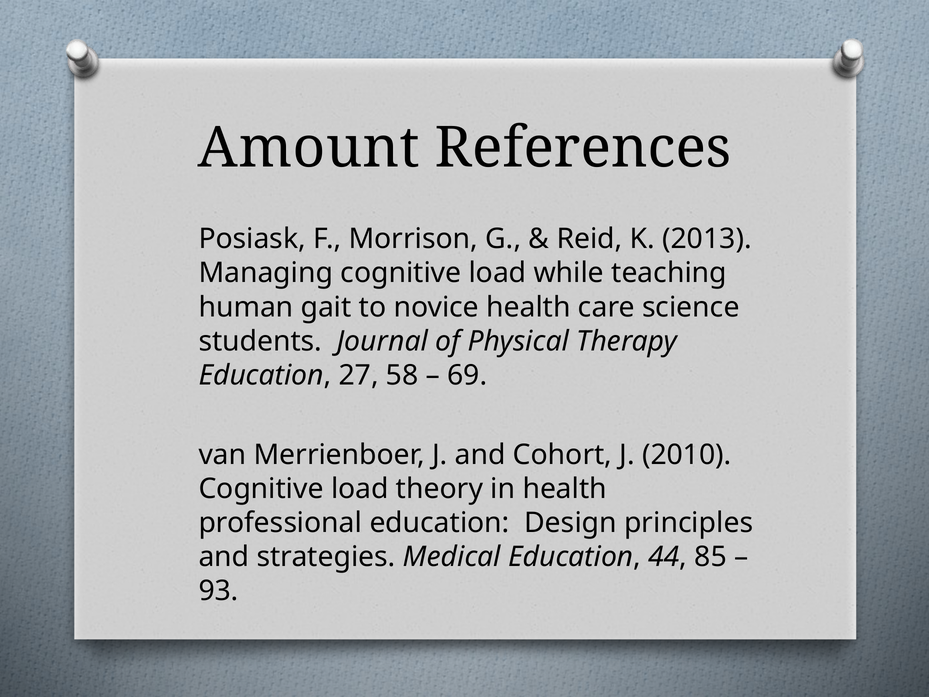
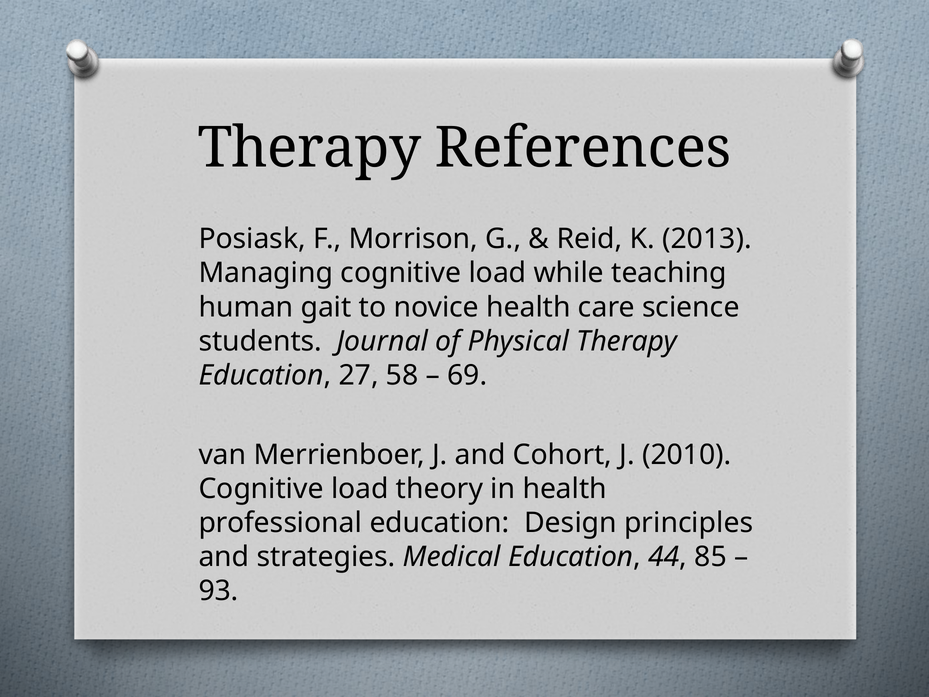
Amount: Amount -> Therapy (309, 148)
